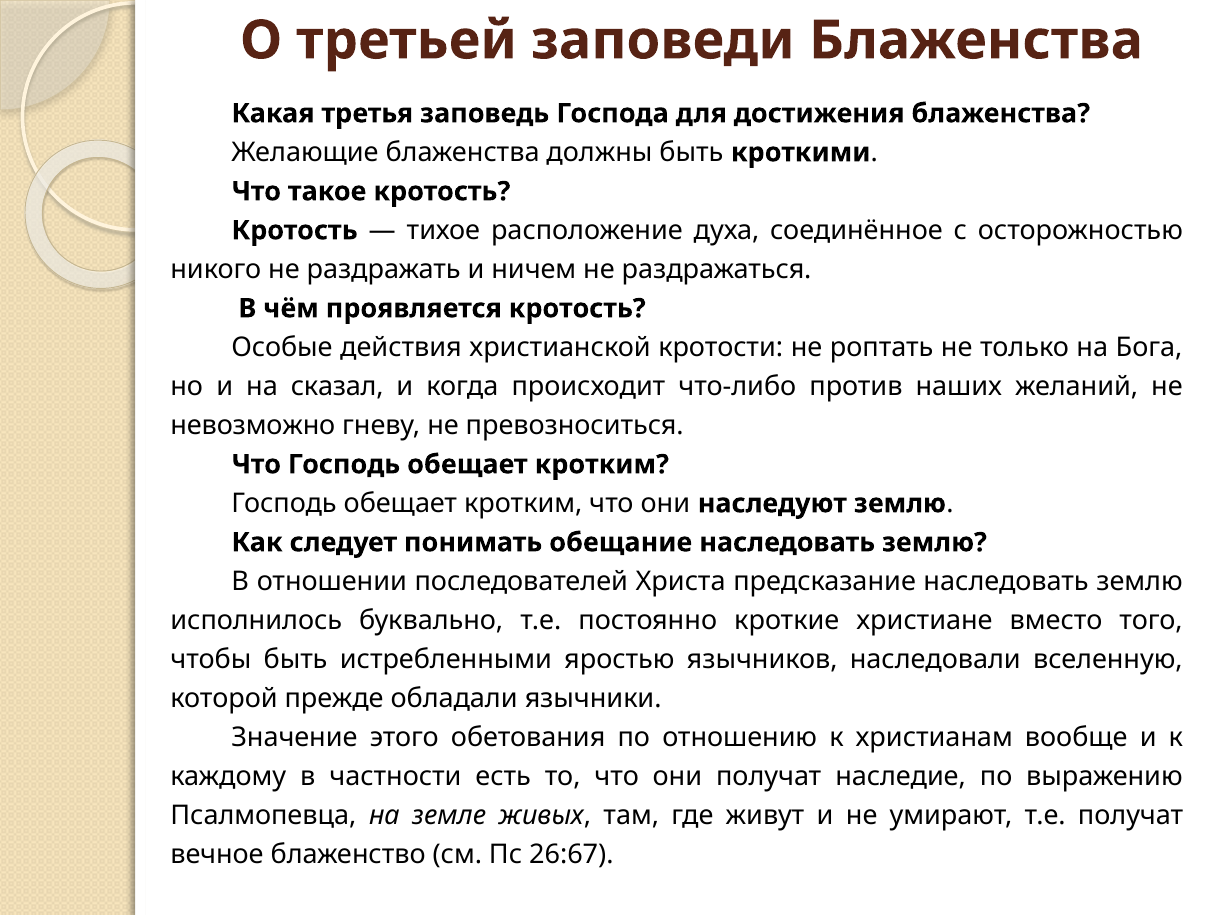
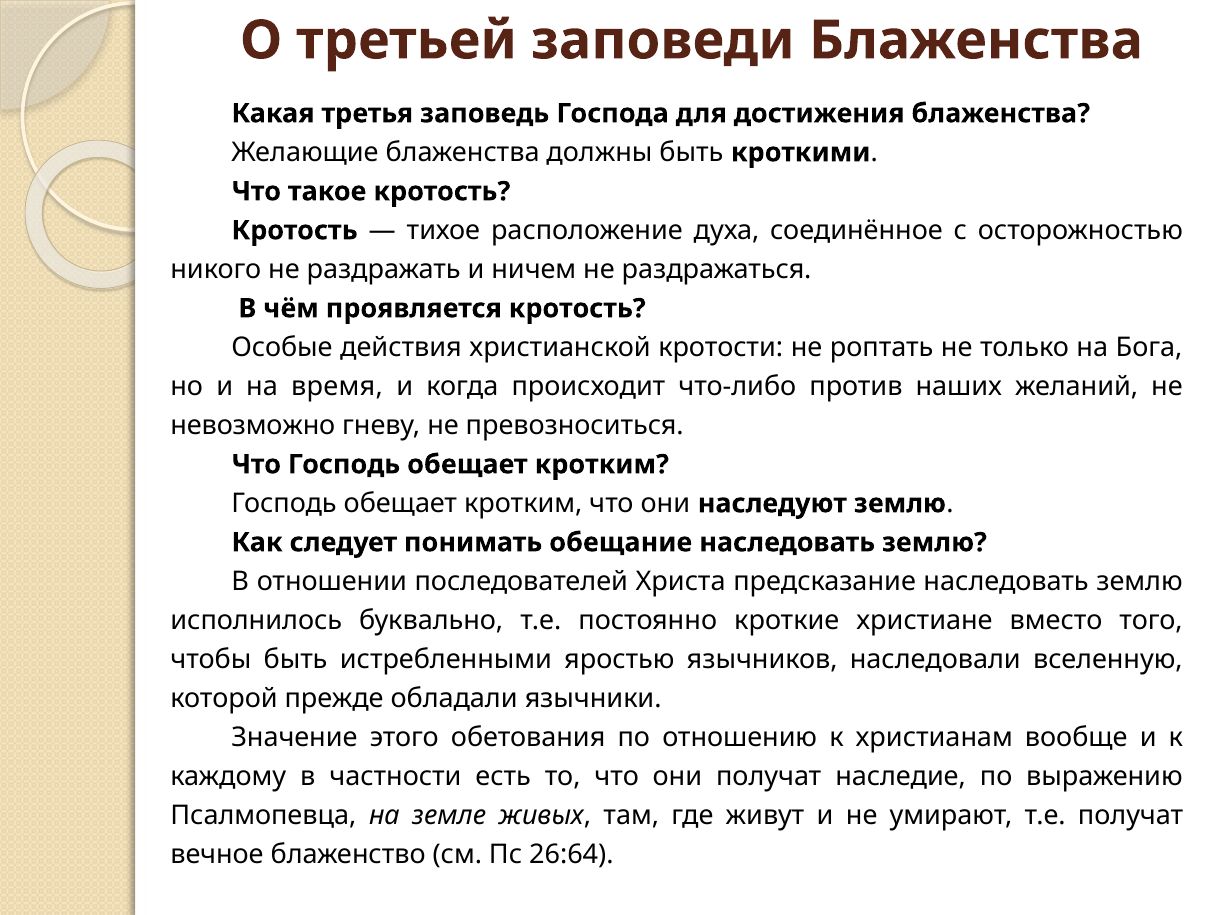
сказал: сказал -> время (337, 386)
26:67: 26:67 -> 26:64 (571, 854)
